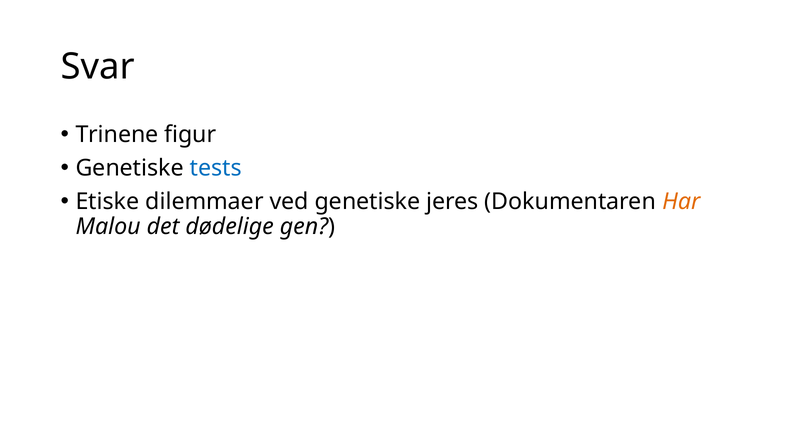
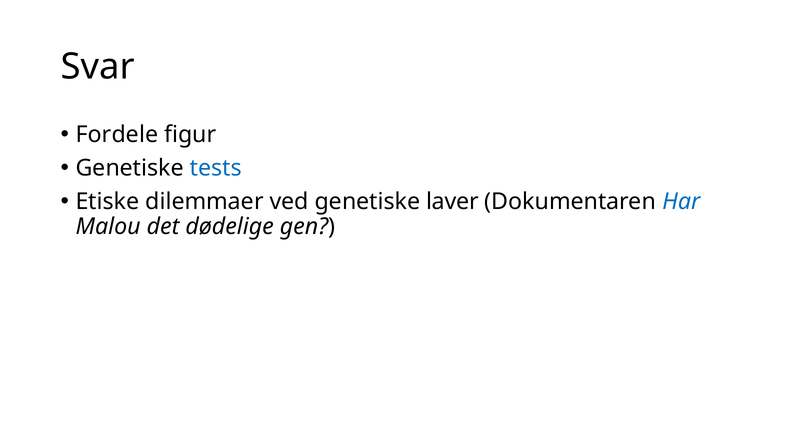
Trinene: Trinene -> Fordele (117, 135)
jeres: jeres -> laver (452, 201)
Har colour: orange -> blue (681, 201)
